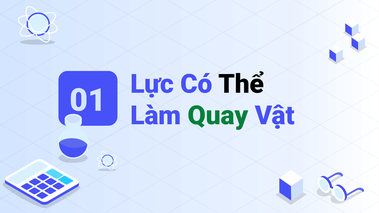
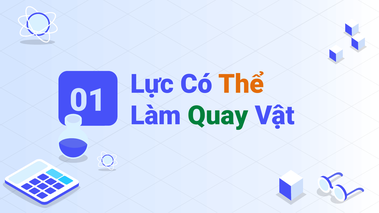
Thể colour: black -> orange (241, 84)
